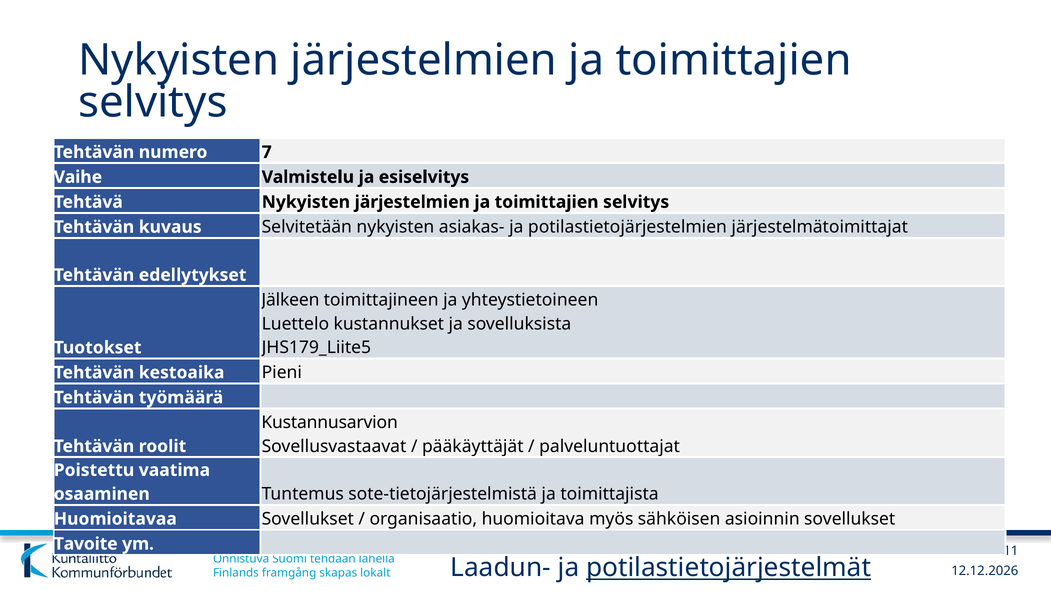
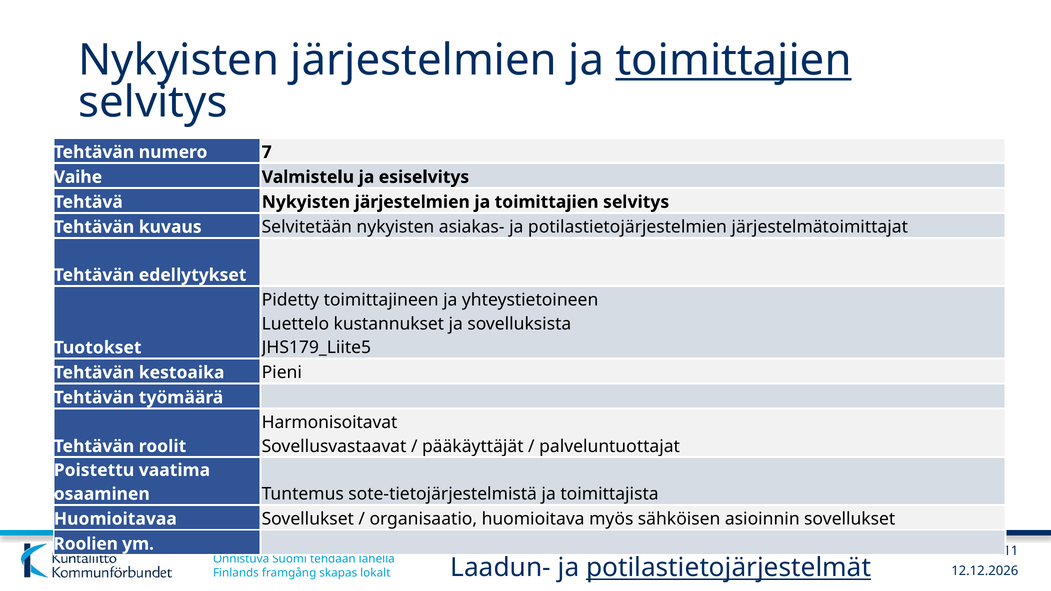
toimittajien underline: none -> present (734, 60)
Jälkeen: Jälkeen -> Pidetty (290, 300)
Kustannusarvion: Kustannusarvion -> Harmonisoitavat (330, 423)
Tavoite: Tavoite -> Roolien (86, 544)
